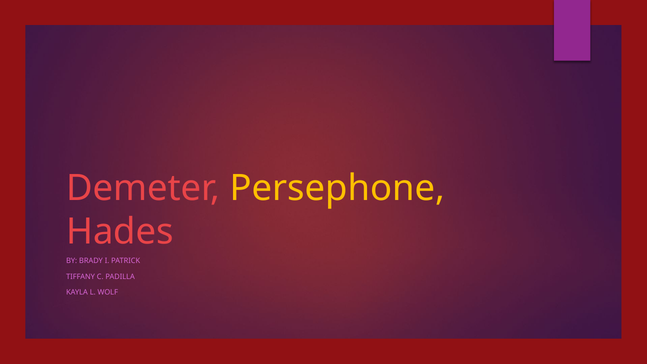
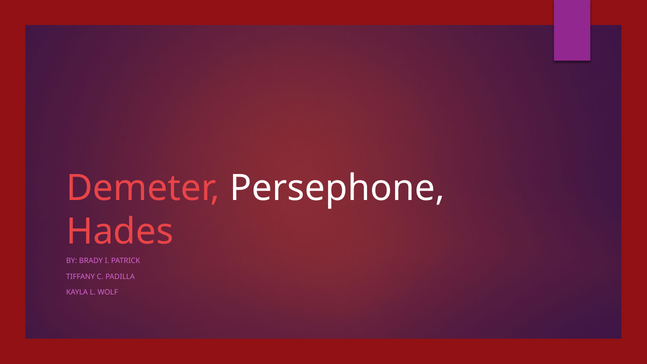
Persephone colour: yellow -> white (337, 188)
